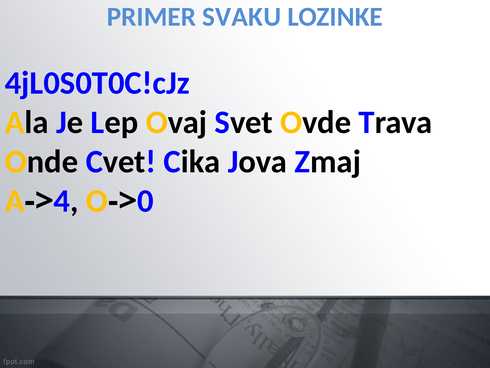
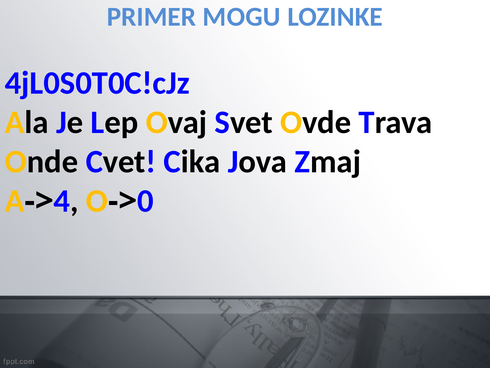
SVAKU: SVAKU -> MOGU (242, 17)
